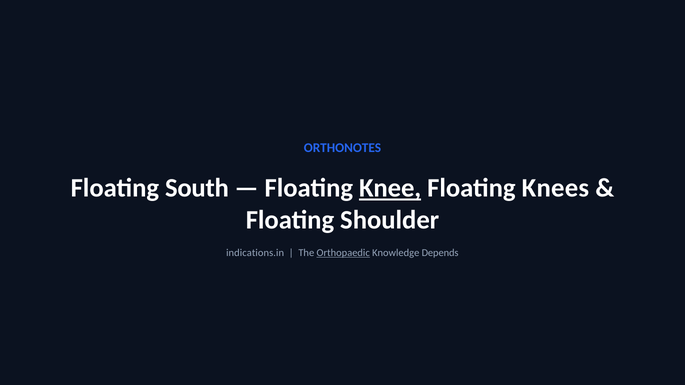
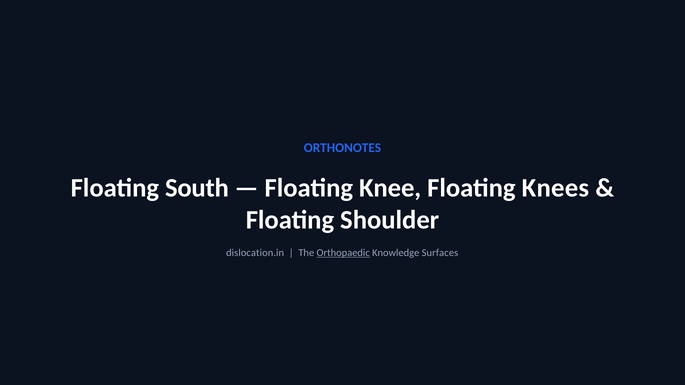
Knee underline: present -> none (390, 188)
indications.in: indications.in -> dislocation.in (255, 253)
Depends: Depends -> Surfaces (440, 253)
